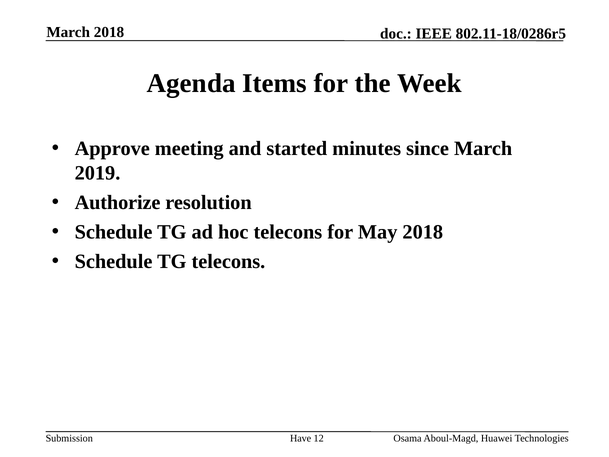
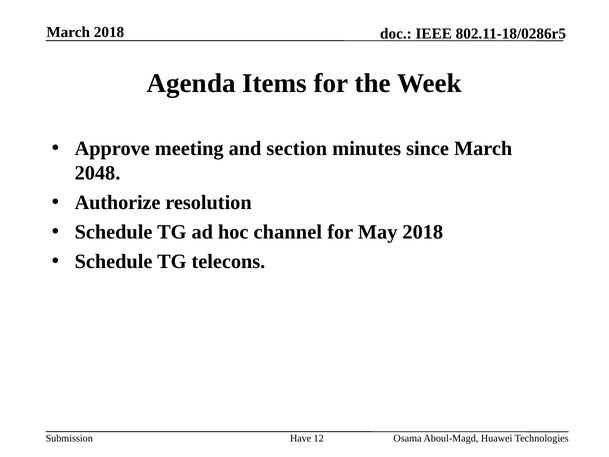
started: started -> section (297, 149)
2019: 2019 -> 2048 (98, 173)
hoc telecons: telecons -> channel (288, 232)
